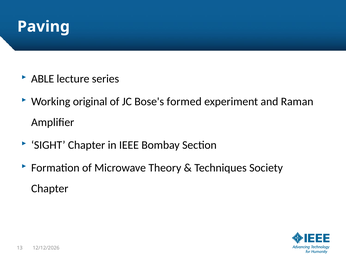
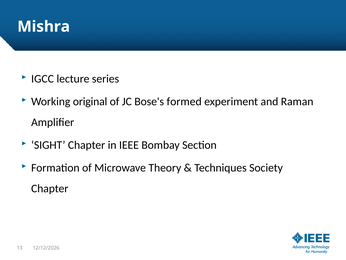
Paving: Paving -> Mishra (44, 27)
ABLE: ABLE -> IGCC (43, 79)
